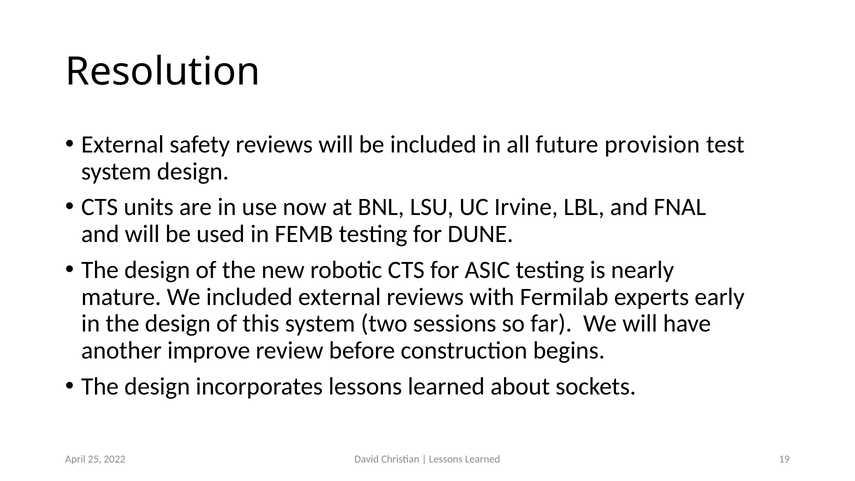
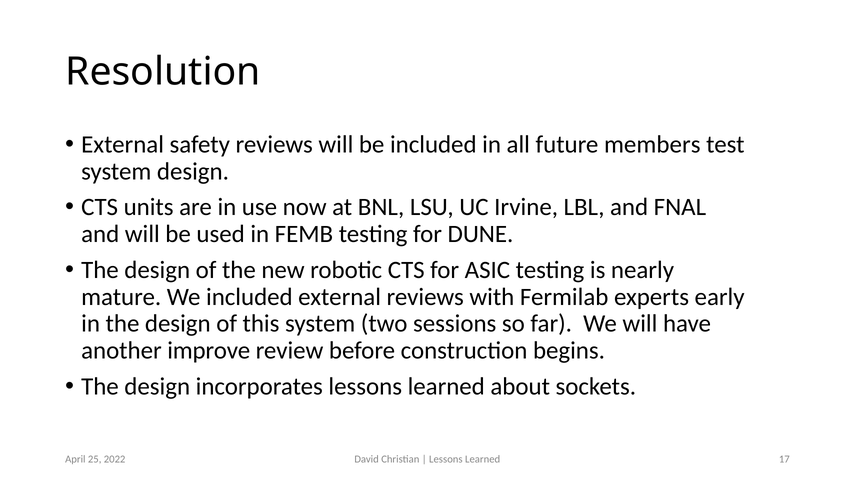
provision: provision -> members (652, 145)
19: 19 -> 17 (784, 459)
